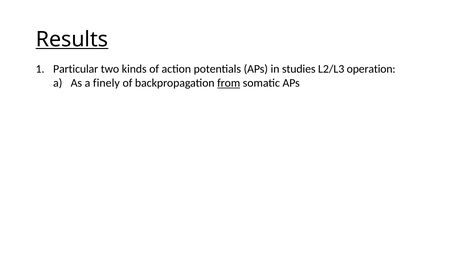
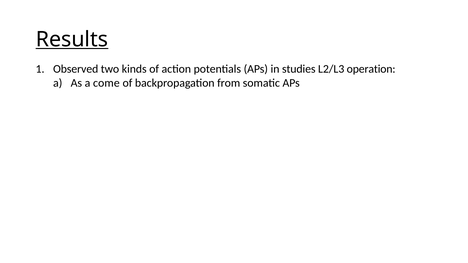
Particular: Particular -> Observed (76, 69)
finely: finely -> come (106, 83)
from underline: present -> none (229, 83)
